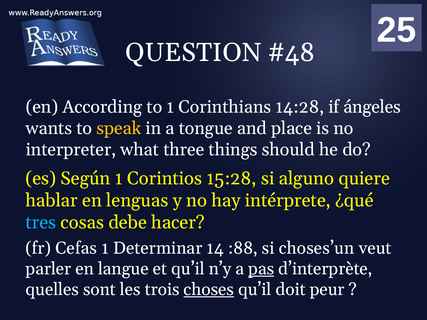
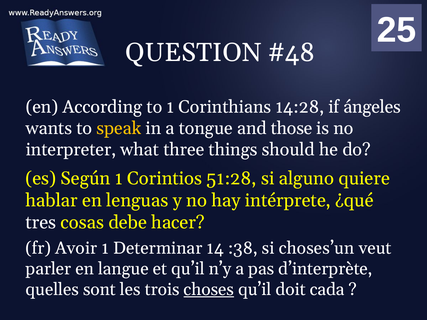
place: place -> those (292, 129)
15:28: 15:28 -> 51:28 (232, 178)
tres colour: light blue -> white (41, 223)
Cefas: Cefas -> Avoir (76, 248)
:88: :88 -> :38 (243, 248)
pas underline: present -> none (261, 269)
peur: peur -> cada (327, 290)
